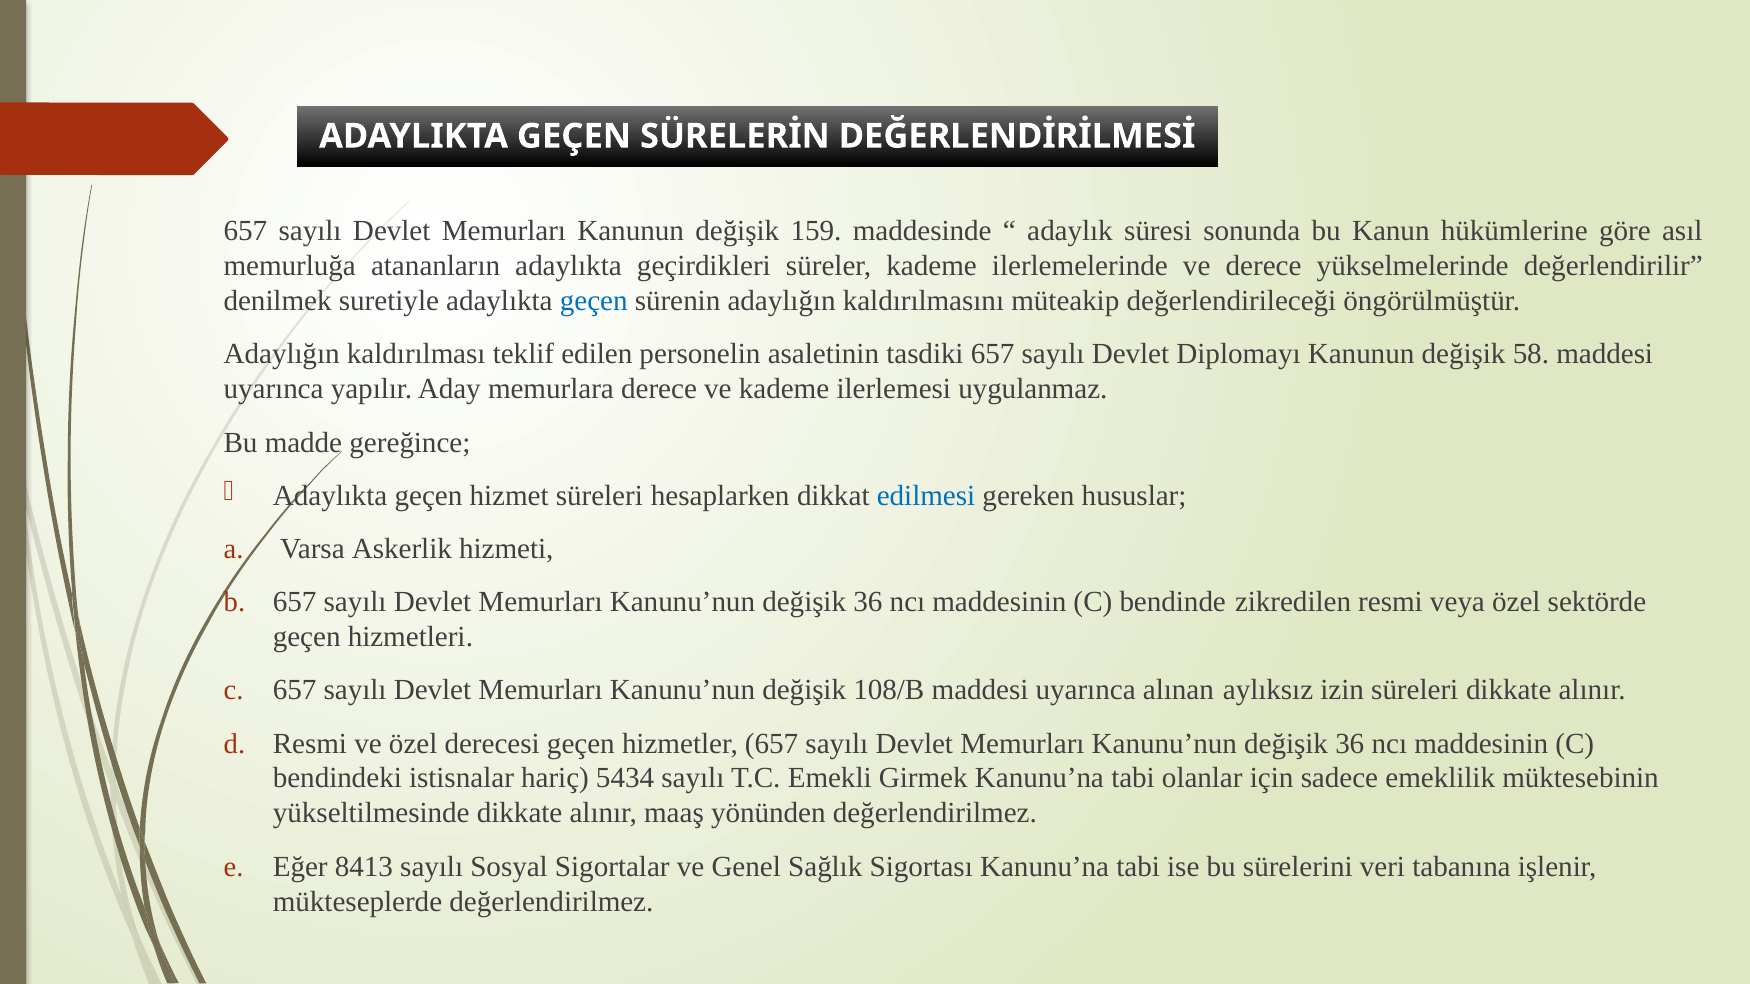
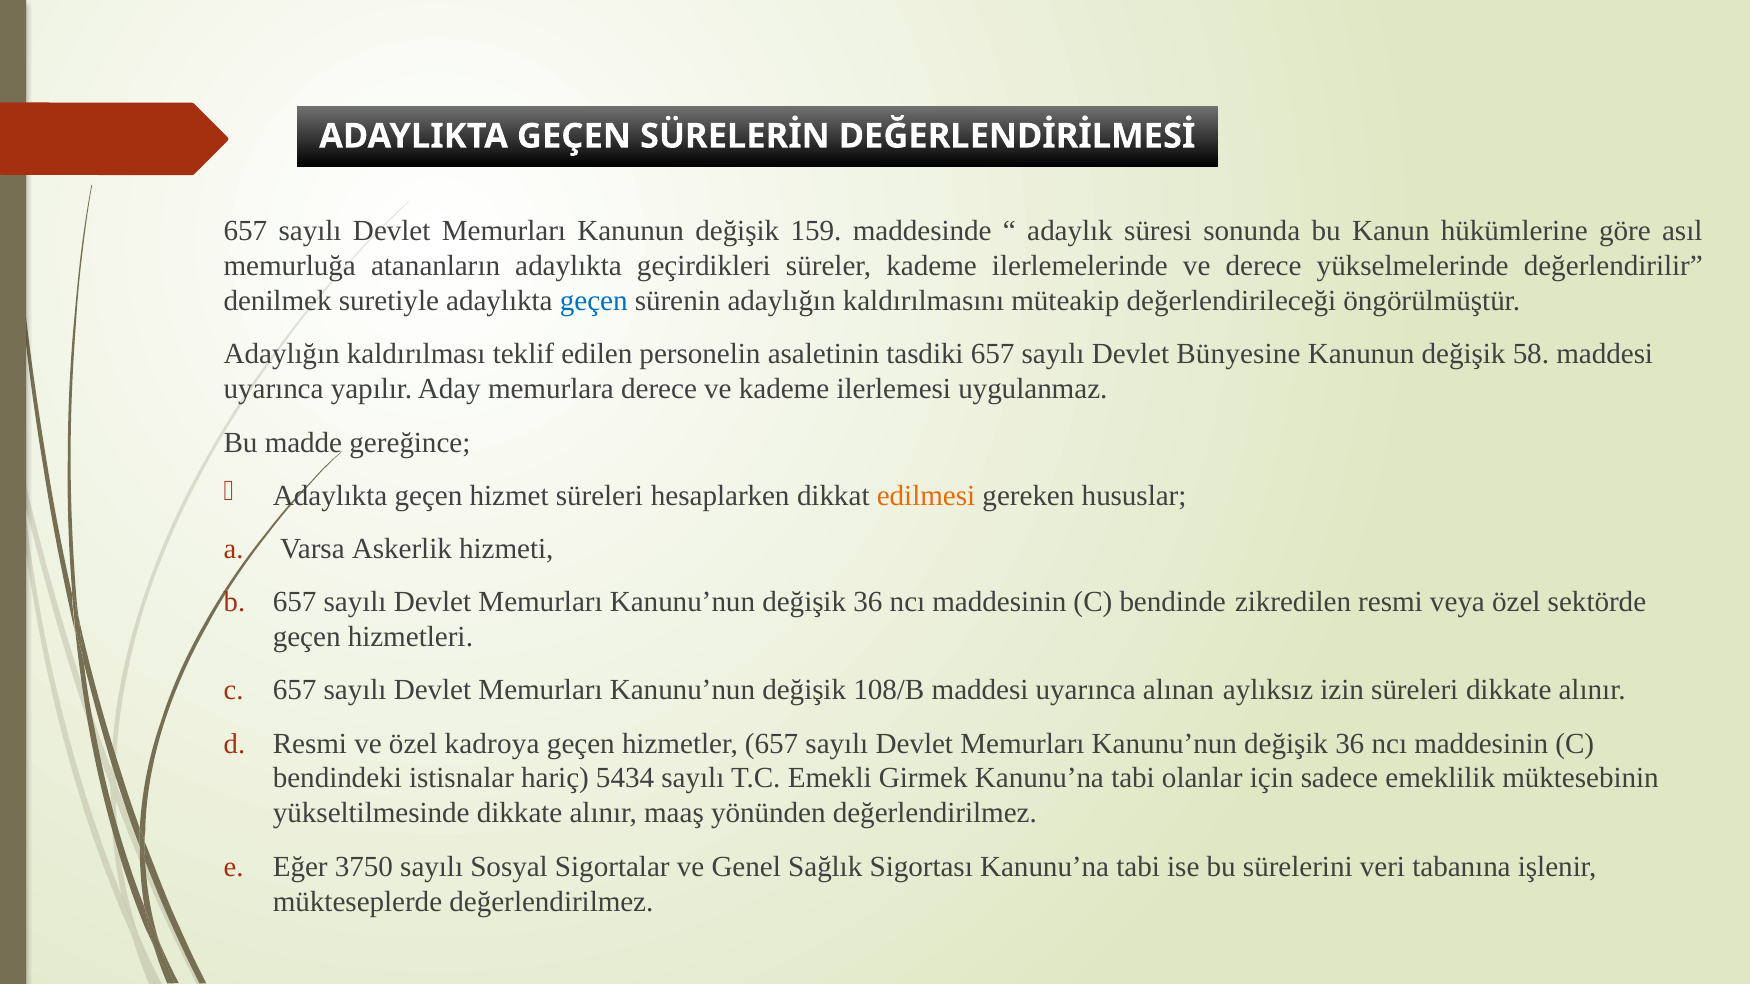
Diplomayı: Diplomayı -> Bünyesine (1238, 354)
edilmesi colour: blue -> orange (926, 496)
derecesi: derecesi -> kadroya (492, 744)
8413: 8413 -> 3750 (364, 867)
